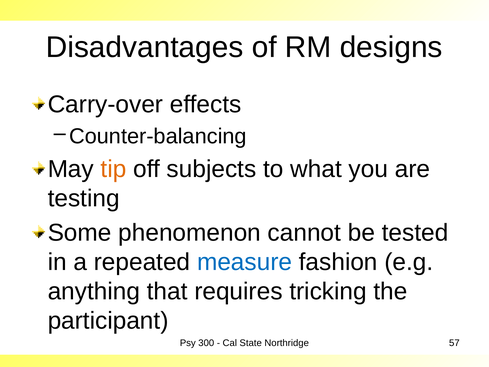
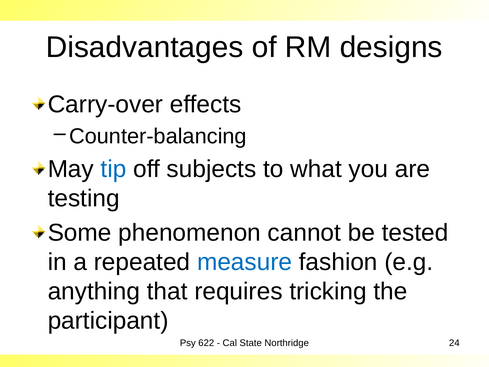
tip colour: orange -> blue (114, 169)
300: 300 -> 622 (206, 343)
57: 57 -> 24 (454, 343)
